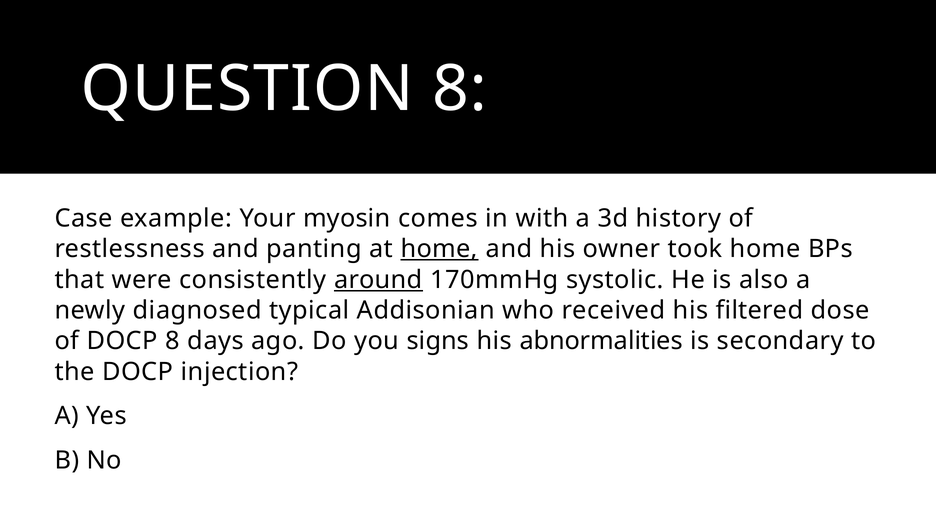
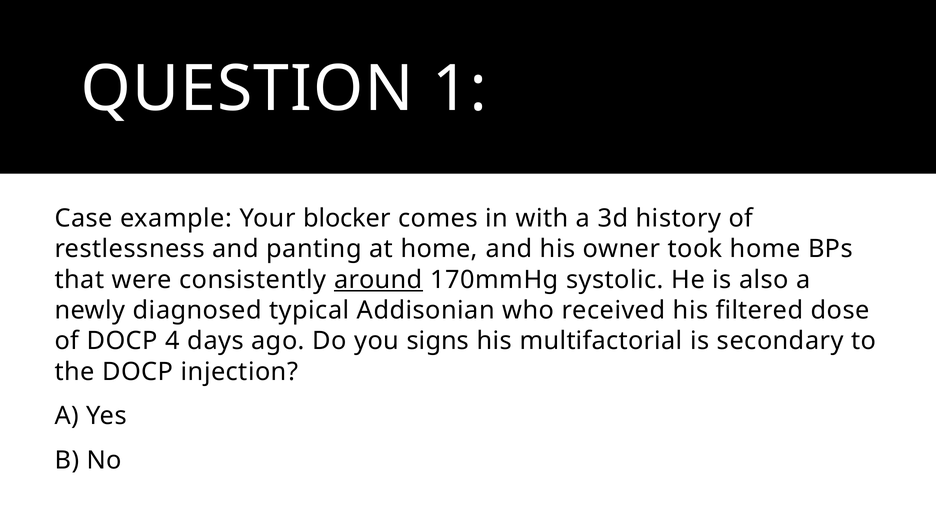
QUESTION 8: 8 -> 1 (460, 89)
myosin: myosin -> blocker (347, 219)
home underline: present -> none (439, 249)
DOCP 8: 8 -> 4 (173, 341)
abnormalities: abnormalities -> multifactorial (601, 341)
